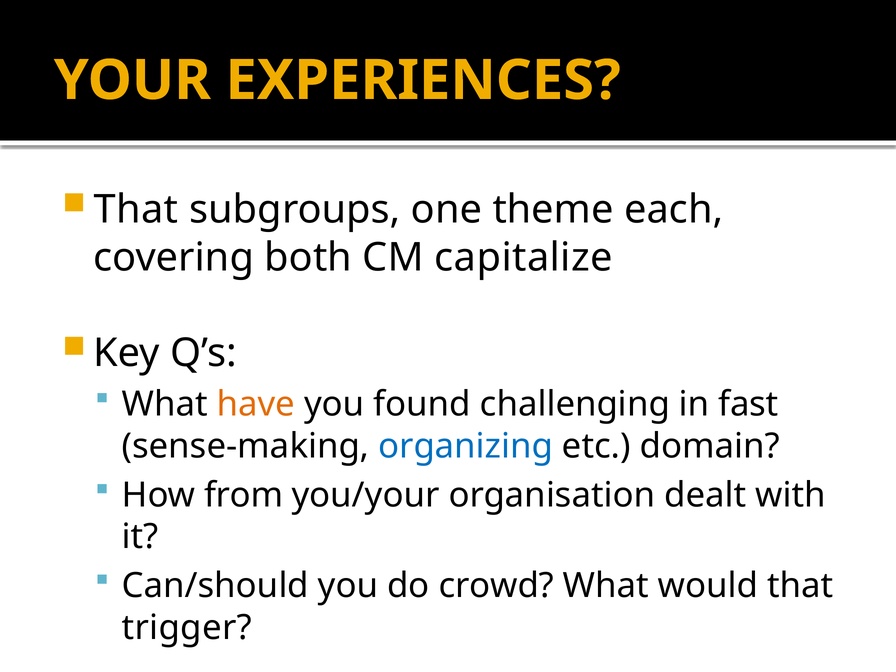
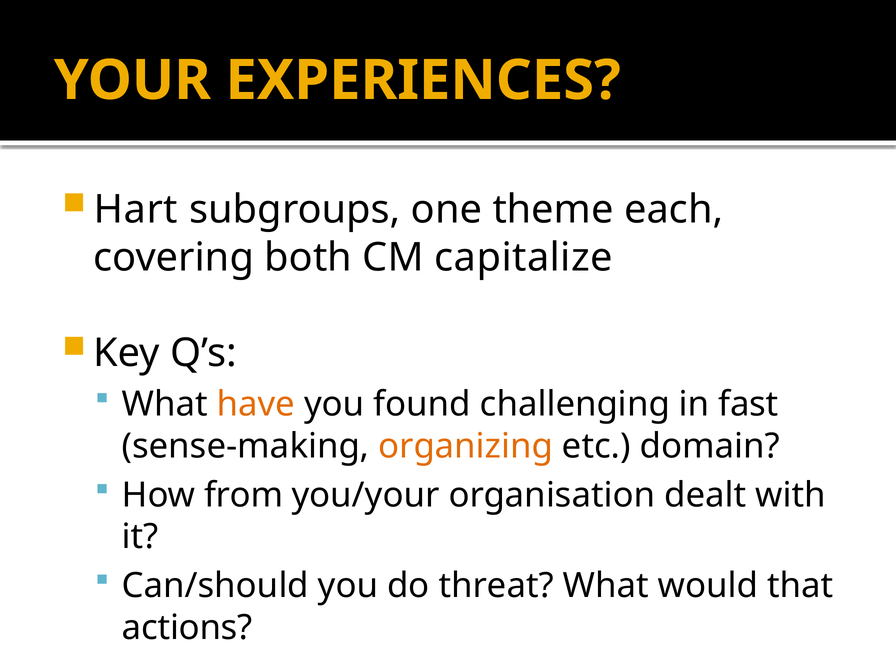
That: That -> Hart (136, 210)
organizing colour: blue -> orange (466, 446)
crowd: crowd -> threat (496, 586)
trigger: trigger -> actions (187, 628)
